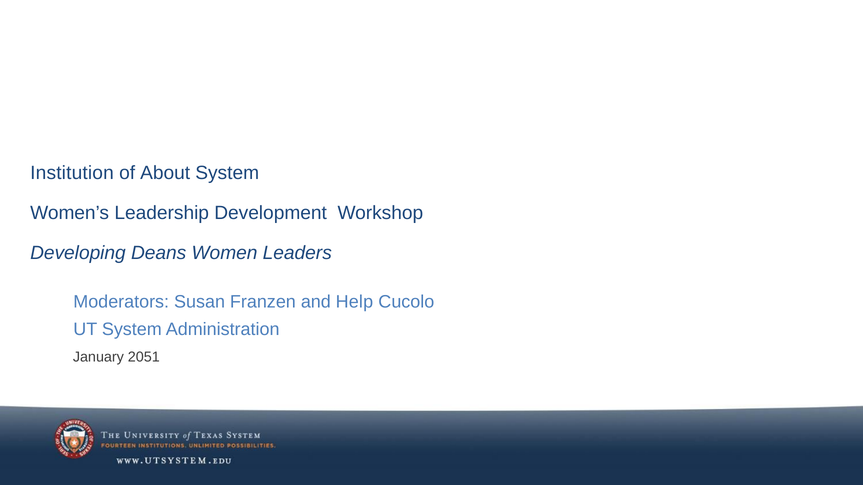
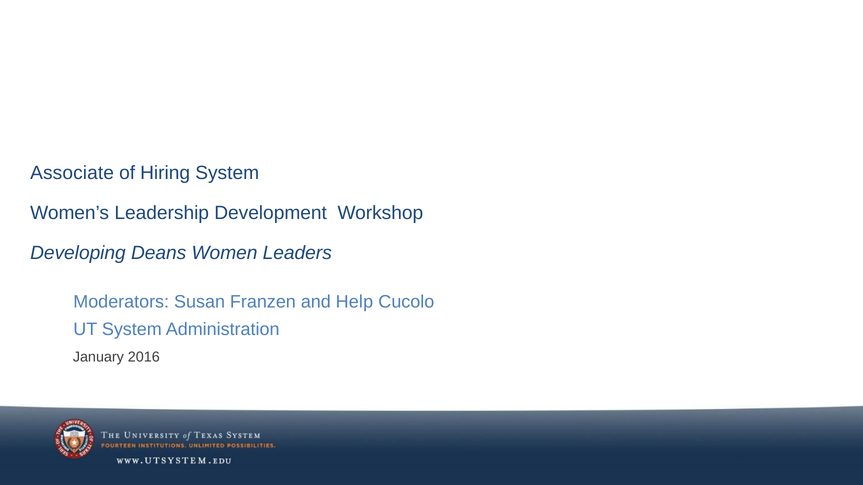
Institution: Institution -> Associate (72, 173)
About: About -> Hiring (165, 173)
2051: 2051 -> 2016 (144, 357)
